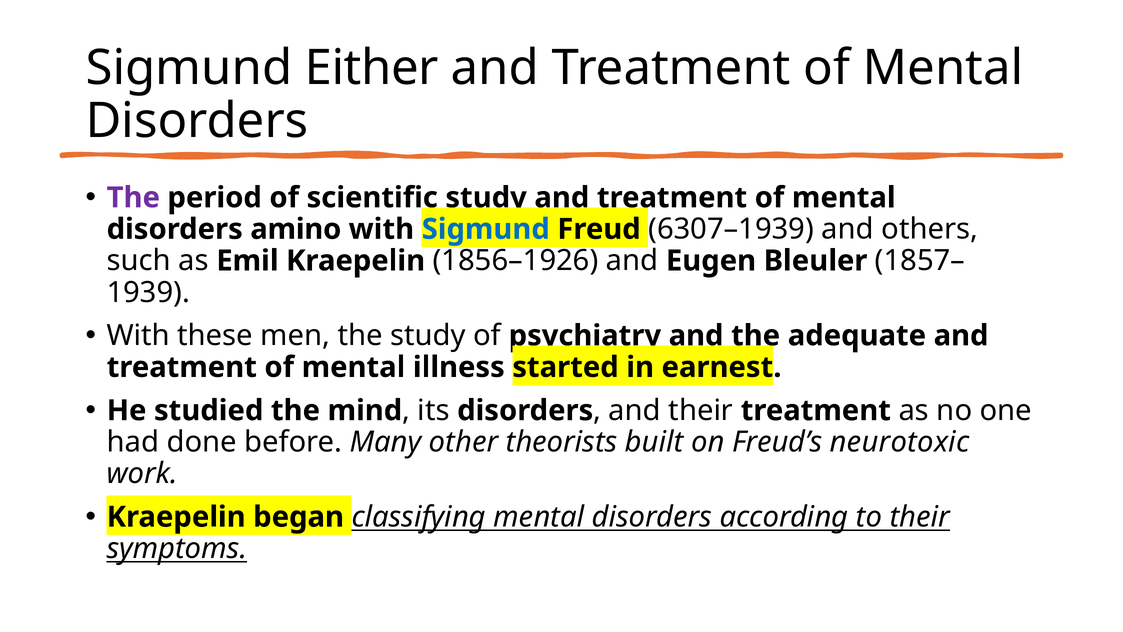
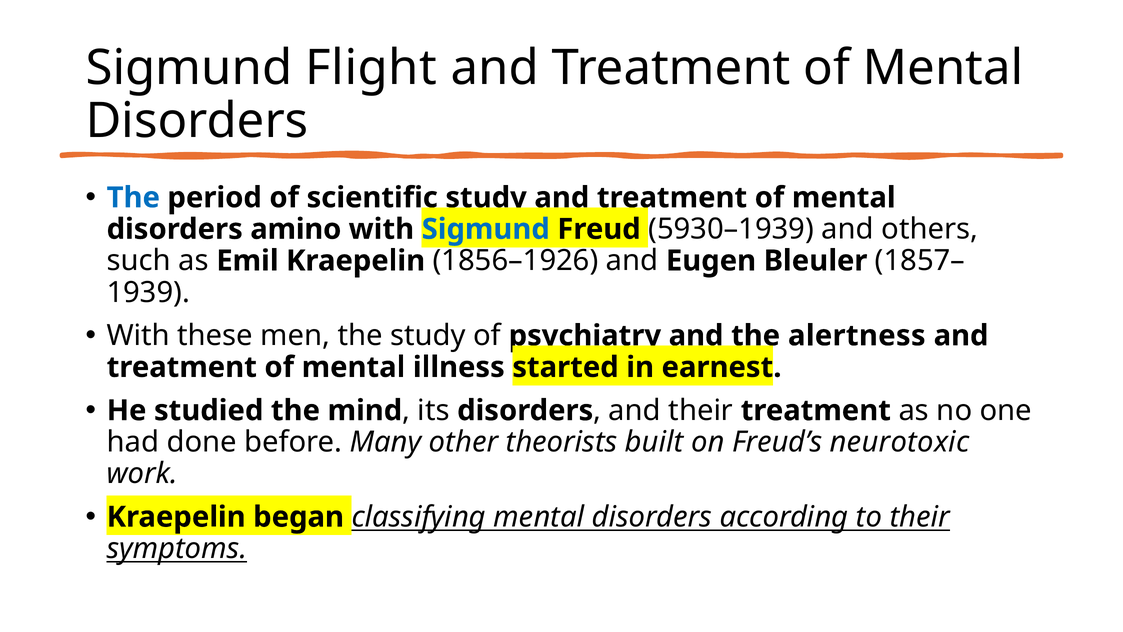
Either: Either -> Flight (371, 68)
The colour: purple -> blue (133, 198)
6307–1939: 6307–1939 -> 5930–1939 (731, 229)
adequate: adequate -> alertness (857, 336)
